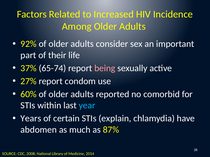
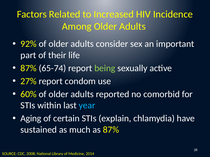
37%: 37% -> 87% (29, 68)
being colour: pink -> light green (105, 68)
Years: Years -> Aging (31, 119)
abdomen: abdomen -> sustained (39, 130)
